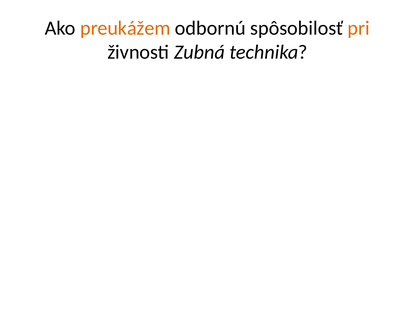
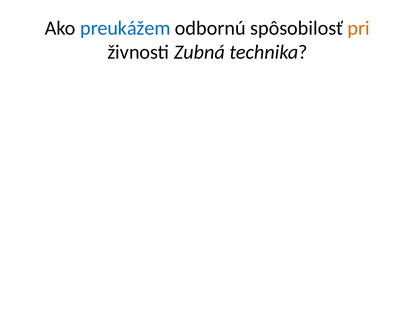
preukážem colour: orange -> blue (125, 28)
